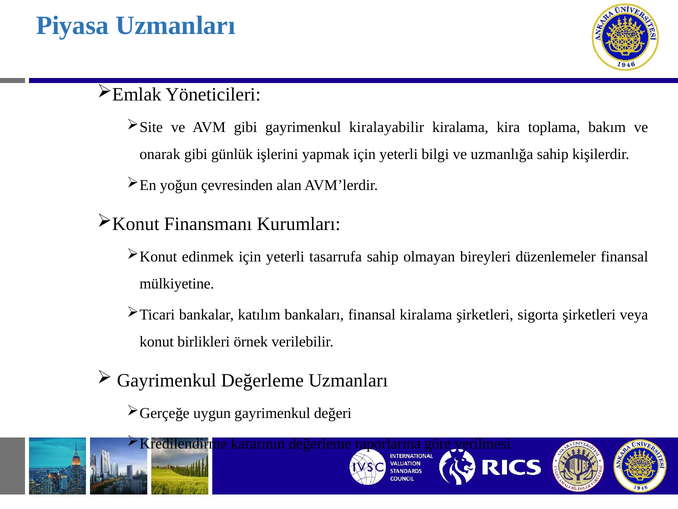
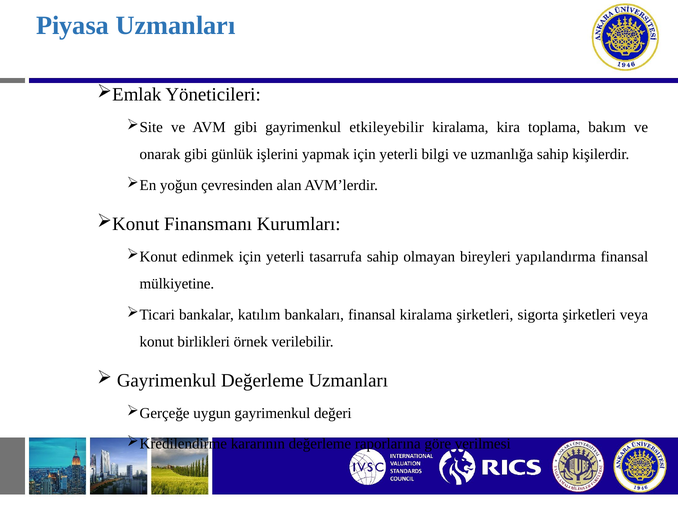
kiralayabilir: kiralayabilir -> etkileyebilir (387, 127)
düzenlemeler: düzenlemeler -> yapılandırma (556, 257)
